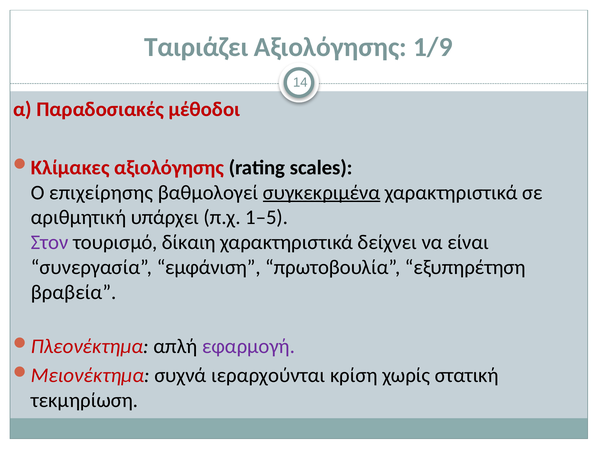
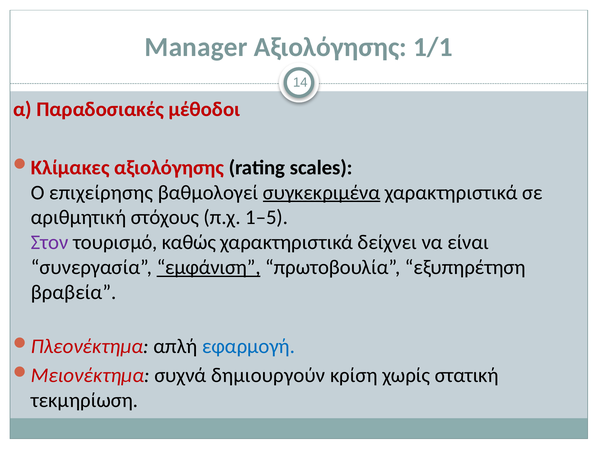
Ταιριάζει: Ταιριάζει -> Manager (196, 47)
1/9: 1/9 -> 1/1 (433, 47)
υπάρχει: υπάρχει -> στόχους (165, 217)
δίκαιη: δίκαιη -> καθώς (189, 242)
εμφάνιση underline: none -> present (209, 267)
εφαρμογή colour: purple -> blue (249, 346)
ιεραρχούνται: ιεραρχούνται -> δημιουργούν (268, 375)
